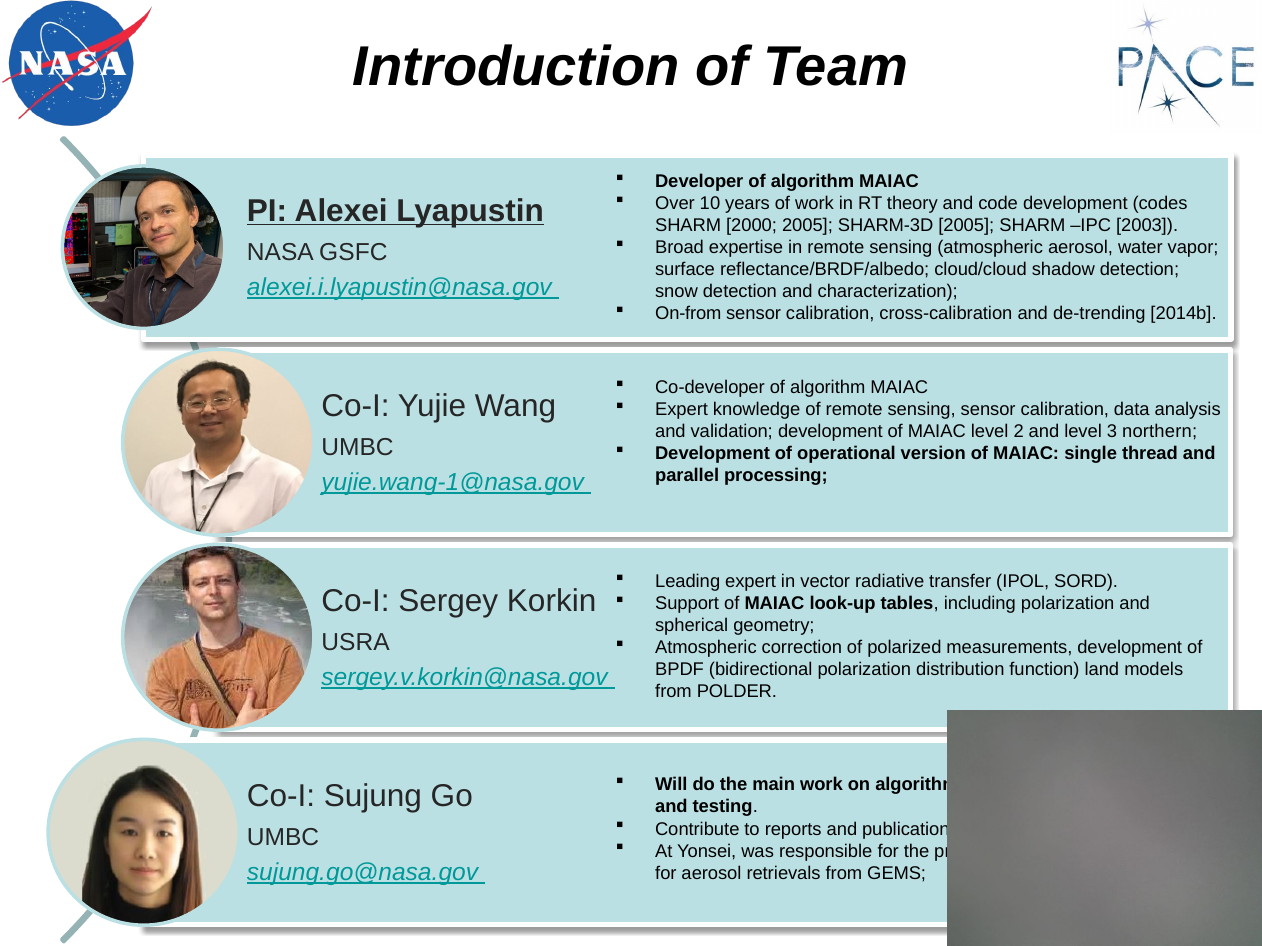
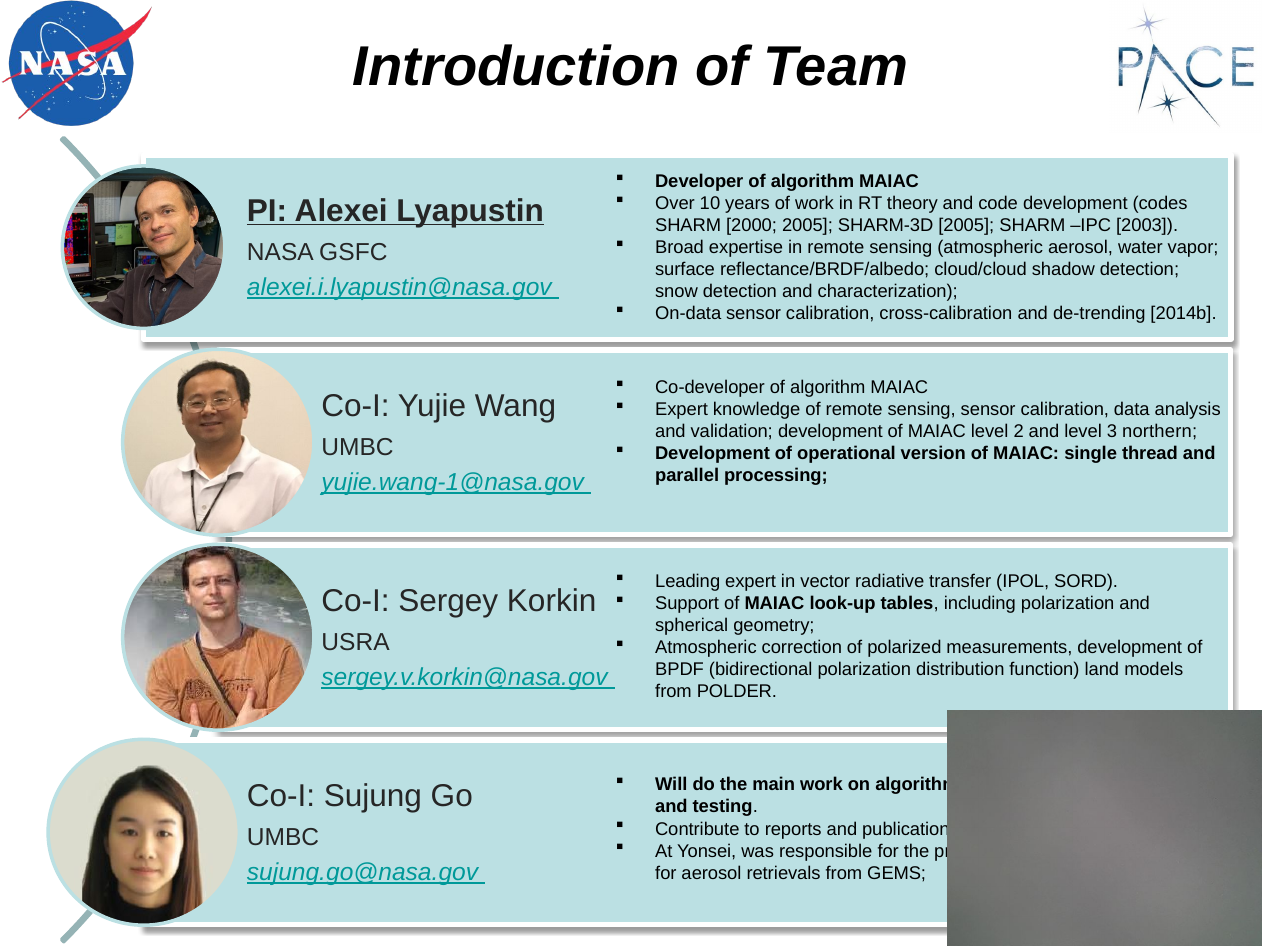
On-from: On-from -> On-data (688, 314)
